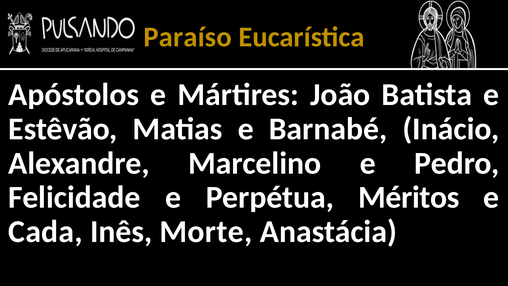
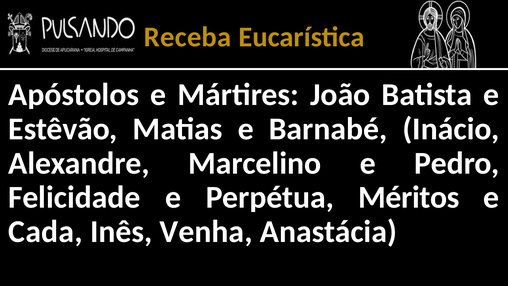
Paraíso: Paraíso -> Receba (188, 37)
Morte: Morte -> Venha (206, 232)
